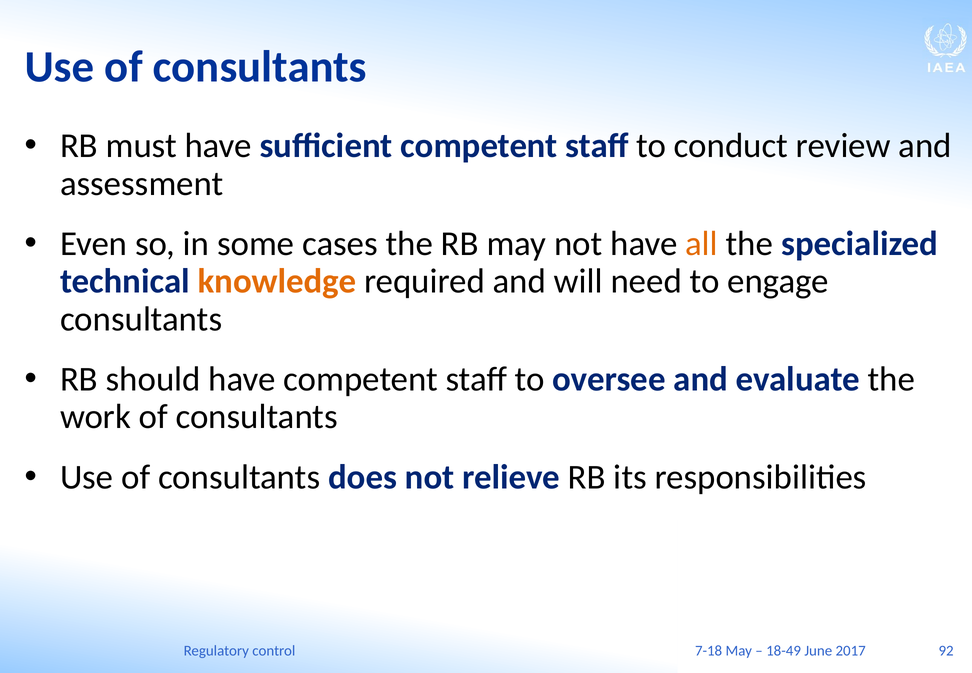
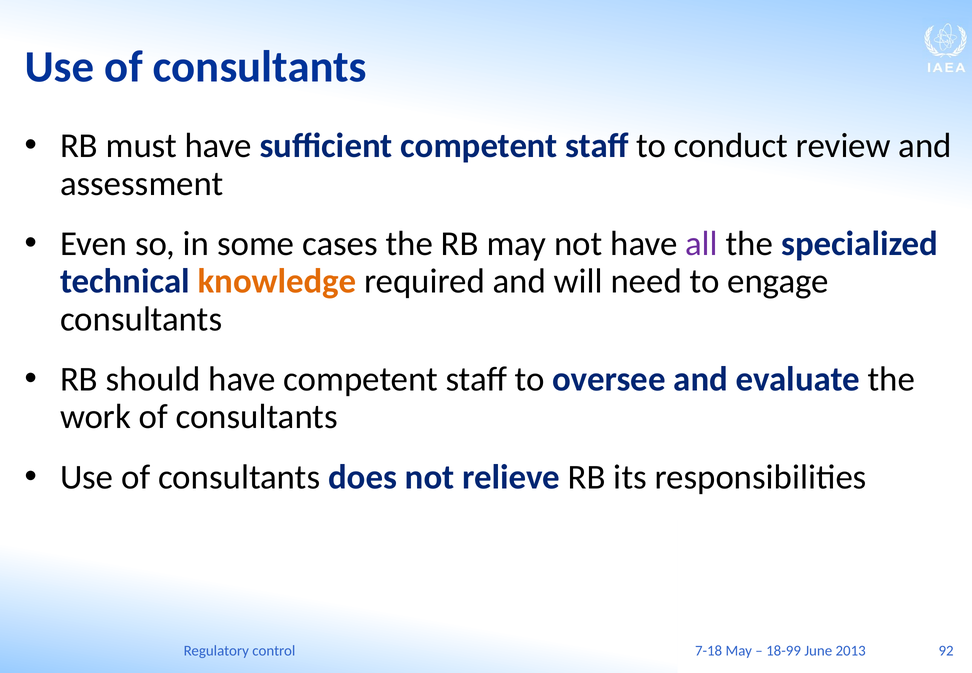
all colour: orange -> purple (702, 244)
18-49: 18-49 -> 18-99 (784, 651)
2017: 2017 -> 2013 (851, 651)
